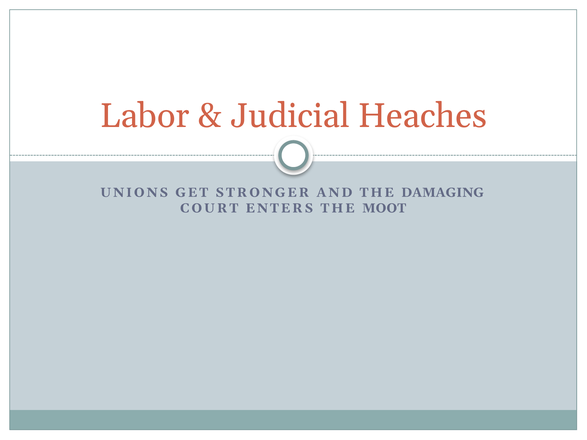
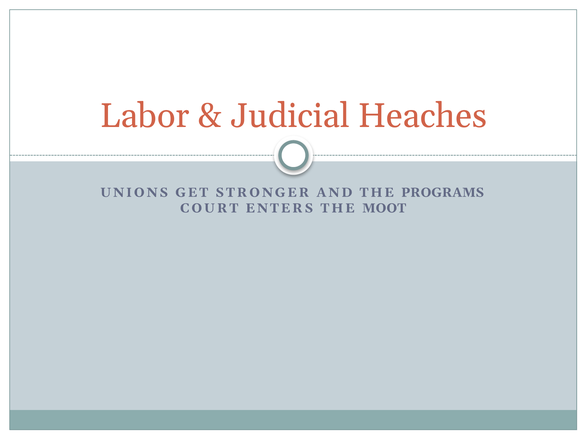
DAMAGING: DAMAGING -> PROGRAMS (443, 193)
